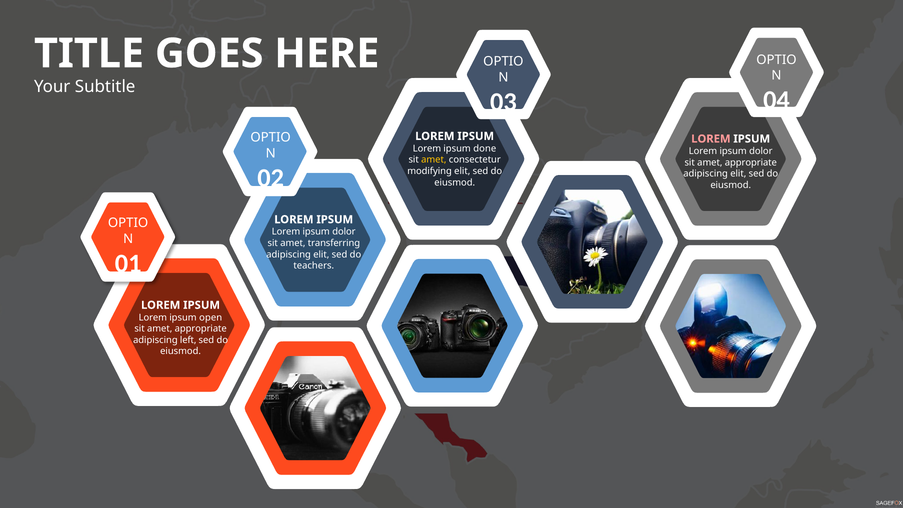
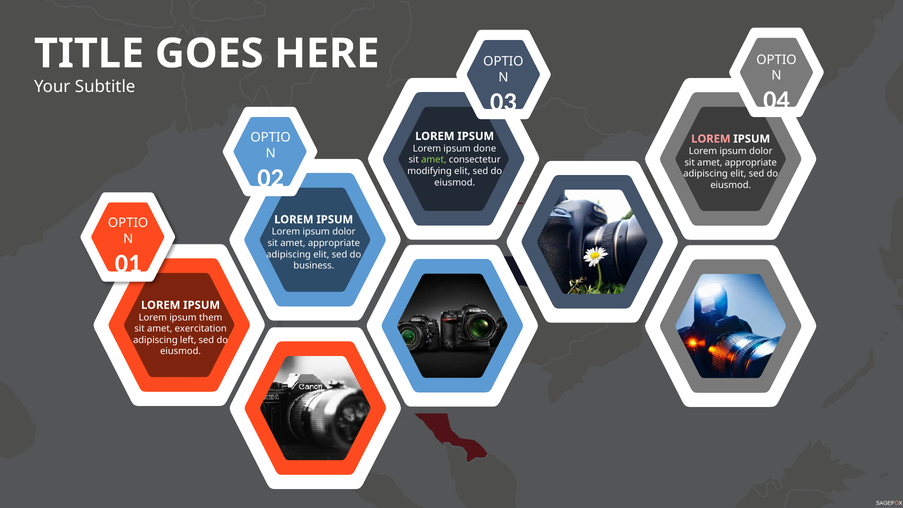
amet colour: yellow -> light green (434, 160)
transferring: transferring -> appropriate (334, 243)
teachers: teachers -> business (314, 266)
open: open -> them (211, 317)
appropriate: appropriate -> exercitation (201, 329)
